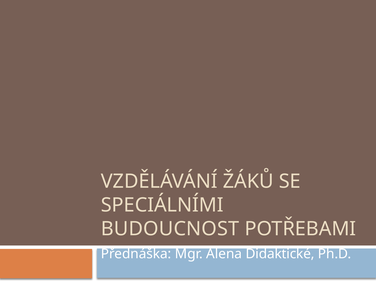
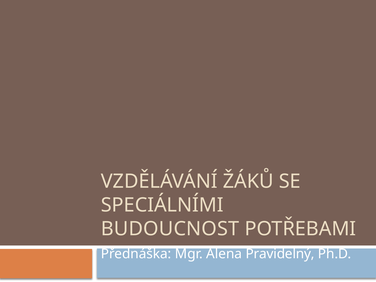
Didaktické: Didaktické -> Pravidelný (280, 254)
